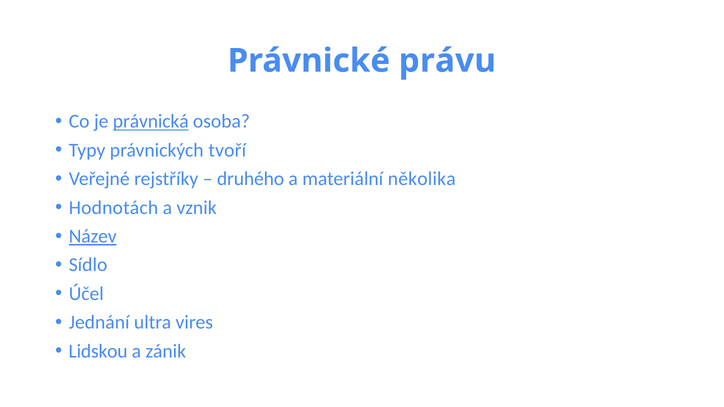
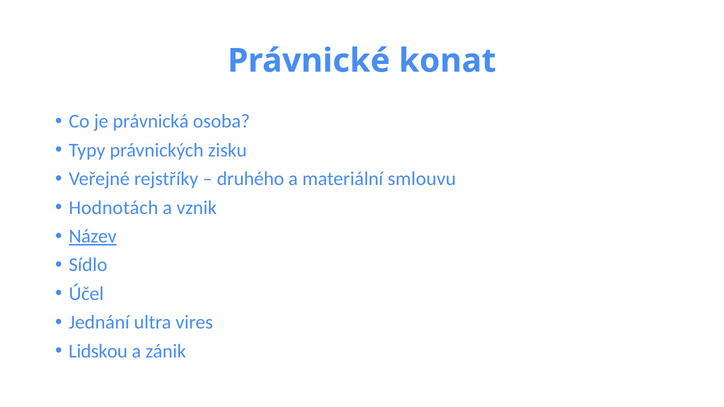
právu: právu -> konat (447, 61)
právnická underline: present -> none (151, 122)
tvoří: tvoří -> zisku (227, 150)
několika: několika -> smlouvu (422, 179)
